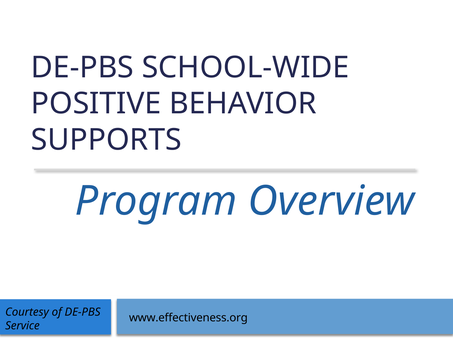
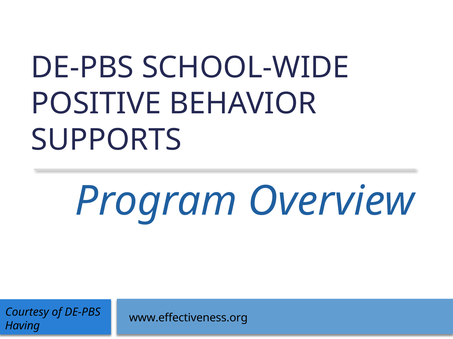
Service: Service -> Having (22, 326)
